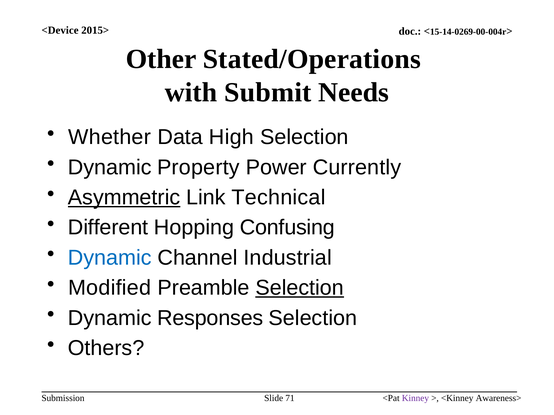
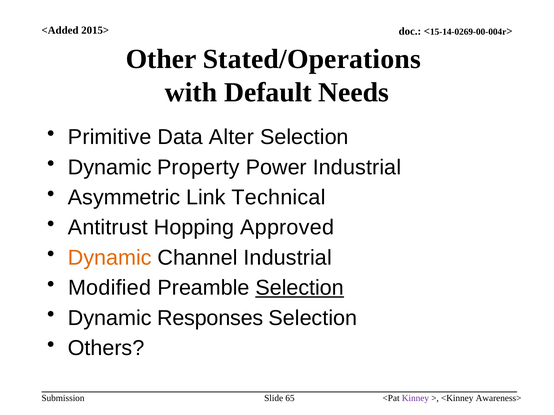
<Device: <Device -> <Added (60, 30)
Submit: Submit -> Default (268, 92)
Whether: Whether -> Primitive (110, 137)
High: High -> Alter (231, 137)
Power Currently: Currently -> Industrial (357, 167)
Asymmetric underline: present -> none (124, 198)
Different: Different -> Antitrust (108, 228)
Confusing: Confusing -> Approved (287, 228)
Dynamic colour: blue -> orange (110, 258)
71: 71 -> 65 (290, 398)
